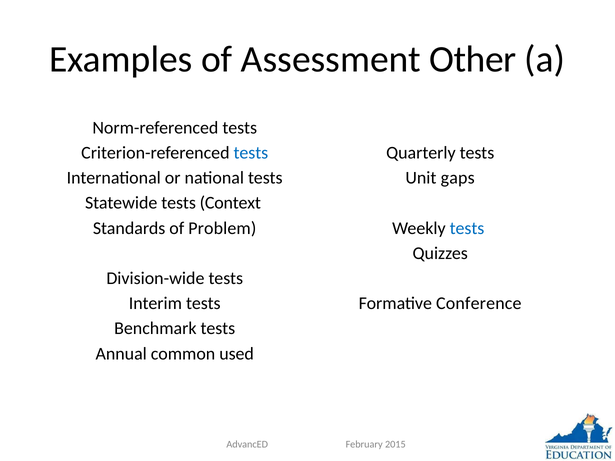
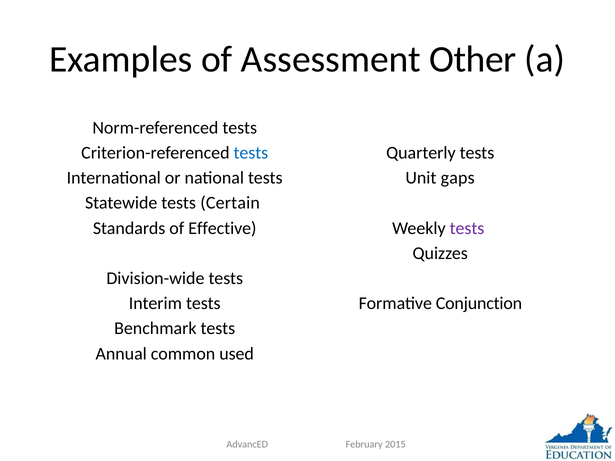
Context: Context -> Certain (230, 203)
Problem: Problem -> Effective (222, 228)
tests colour: blue -> purple (467, 228)
Conference: Conference -> Conjunction (479, 304)
